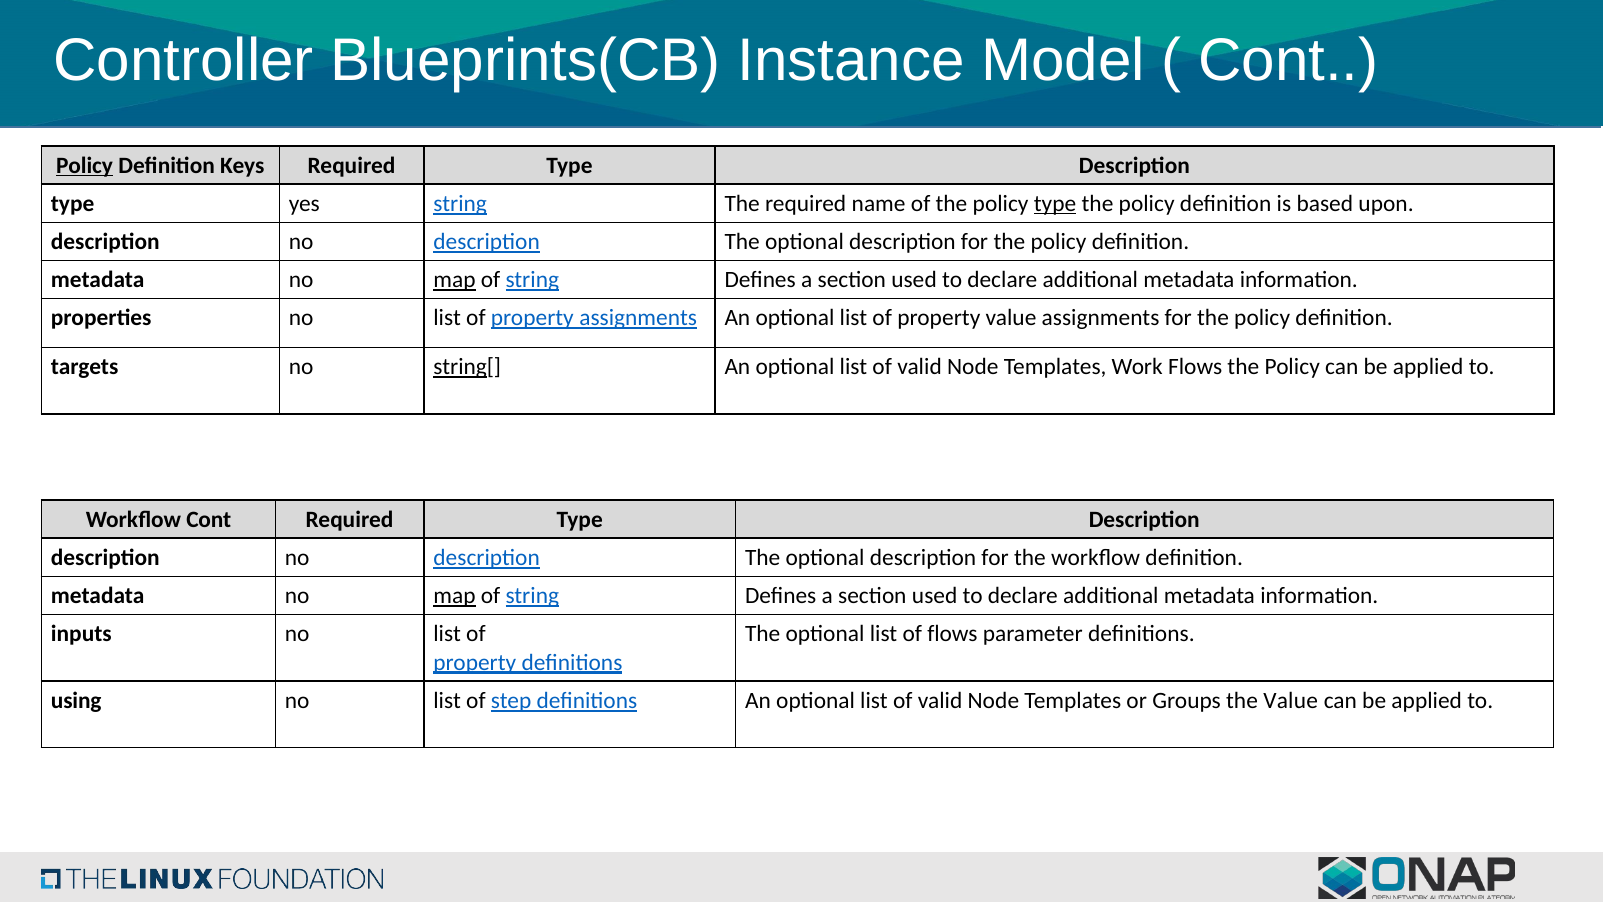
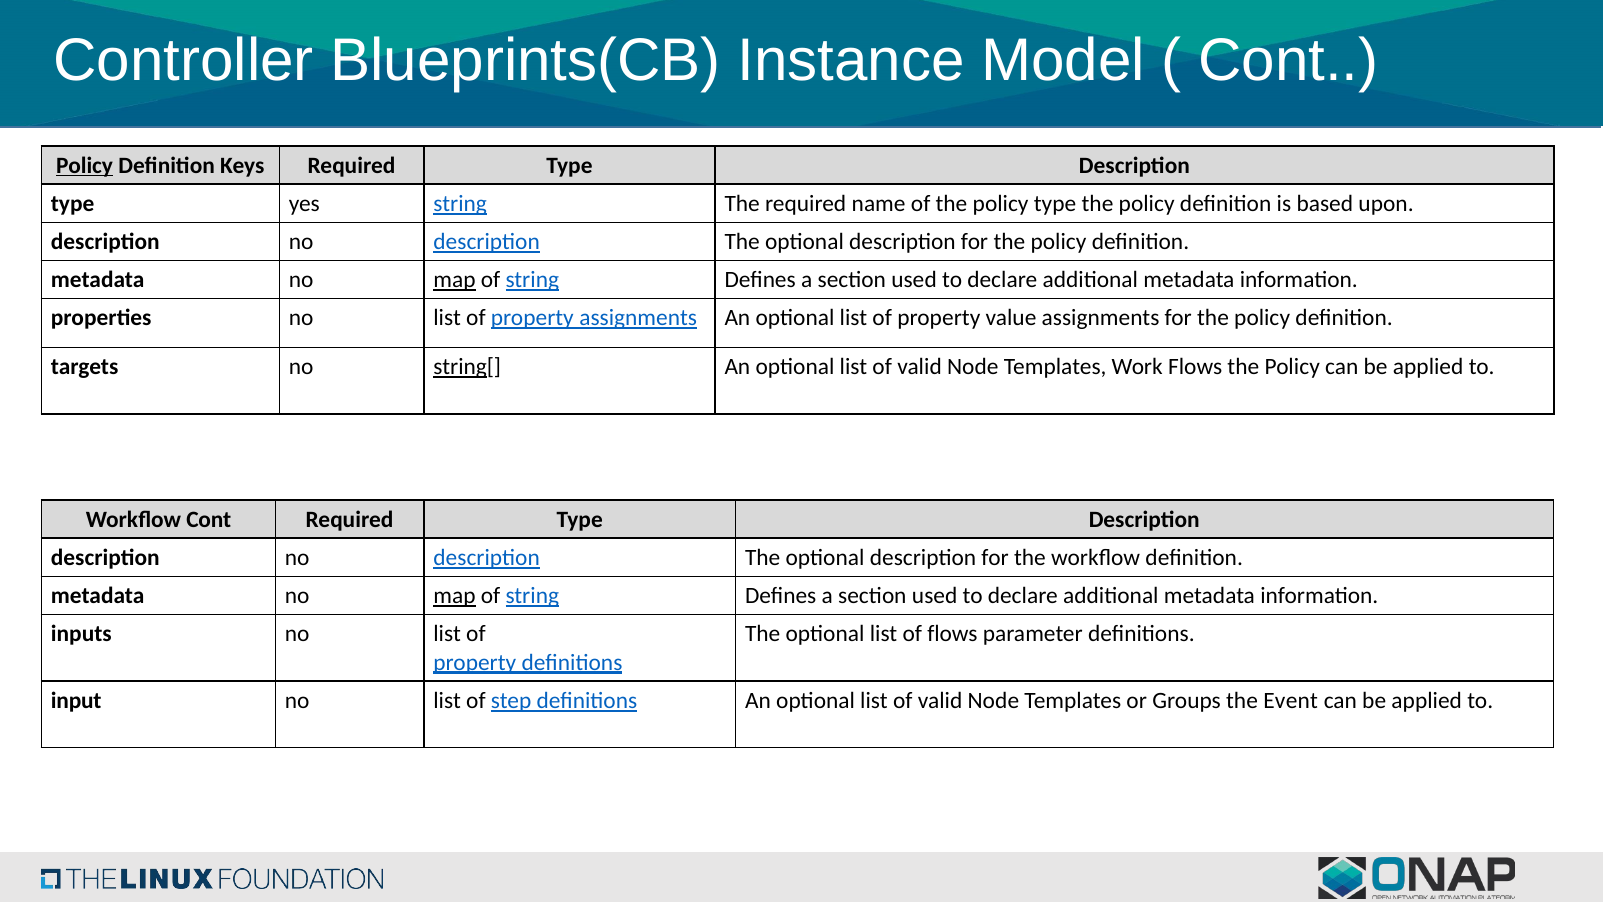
type underline: present -> none (1055, 203)
using: using -> input (76, 700)
the Value: Value -> Event (1291, 700)
